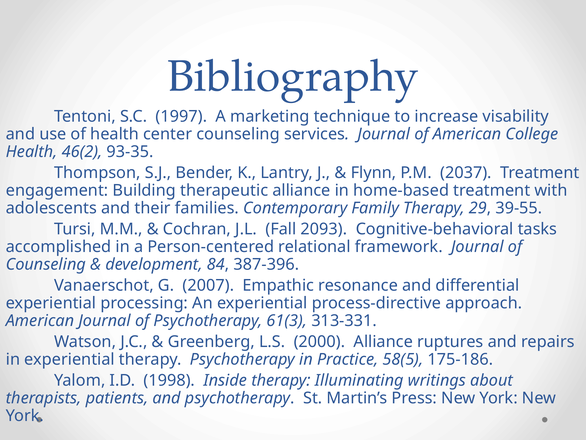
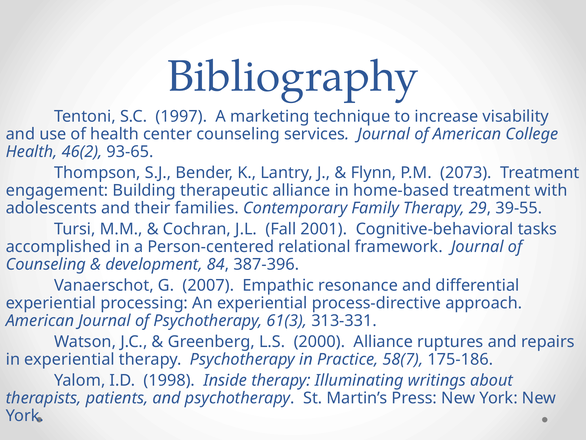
93-35: 93-35 -> 93-65 (130, 152)
2037: 2037 -> 2073 (466, 173)
2093: 2093 -> 2001 (324, 229)
58(5: 58(5 -> 58(7 (403, 359)
